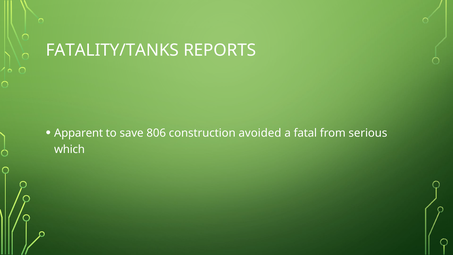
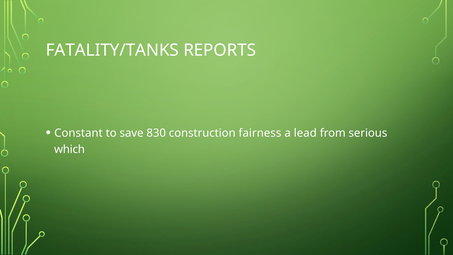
Apparent: Apparent -> Constant (79, 133)
806: 806 -> 830 (156, 133)
avoided: avoided -> fairness (260, 133)
fatal: fatal -> lead (305, 133)
